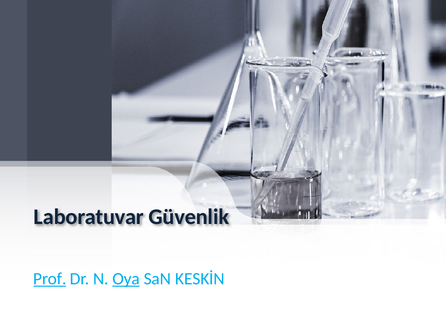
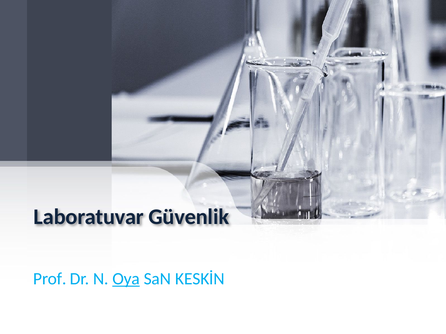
Prof underline: present -> none (50, 279)
